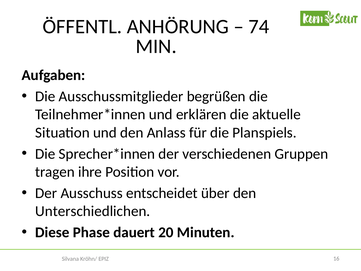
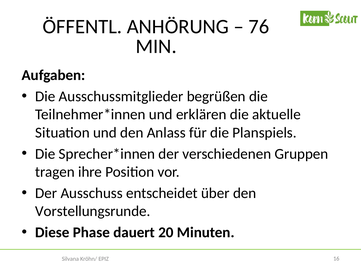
74: 74 -> 76 (259, 27)
Unterschiedlichen: Unterschiedlichen -> Vorstellungsrunde (93, 211)
